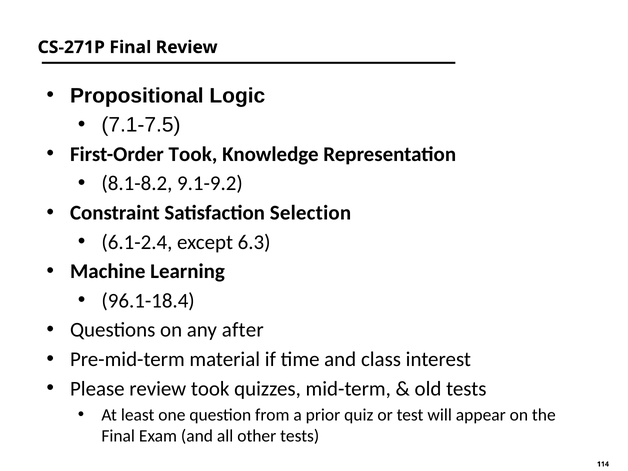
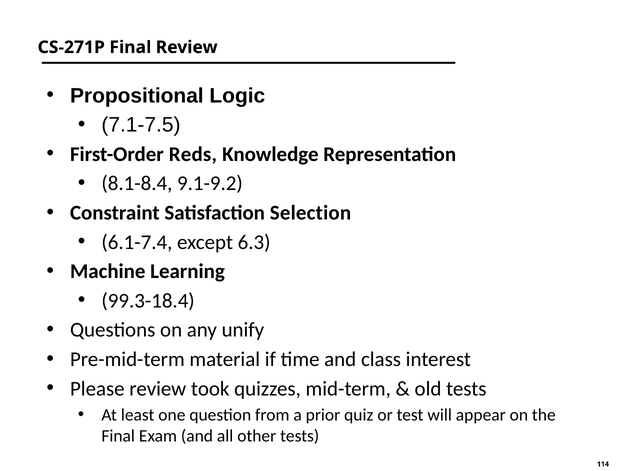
First-Order Took: Took -> Reds (193, 154)
8.1-8.2: 8.1-8.2 -> 8.1-8.4 (137, 184)
6.1-2.4: 6.1-2.4 -> 6.1-7.4 (137, 242)
96.1-18.4: 96.1-18.4 -> 99.3-18.4 (148, 301)
after: after -> unify (243, 330)
